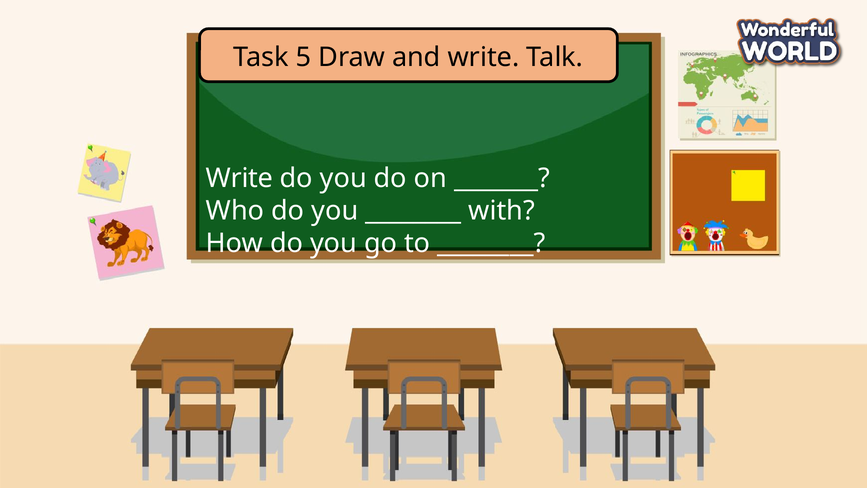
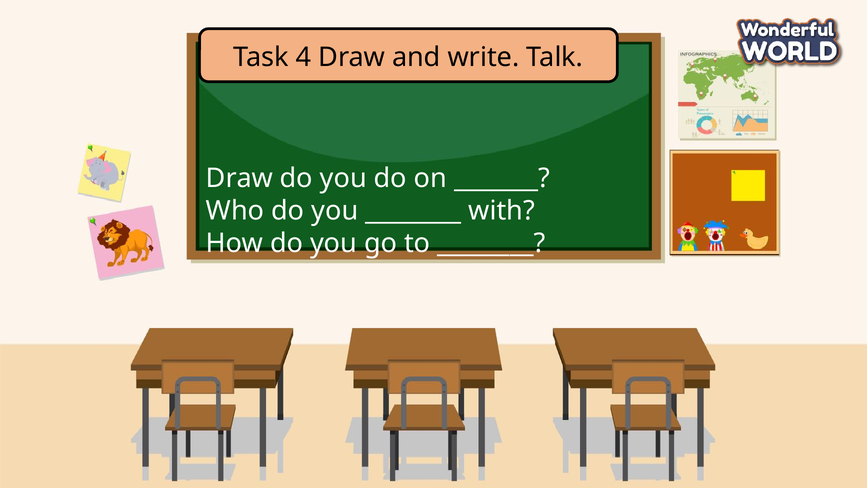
5: 5 -> 4 (303, 57)
Write: Write -> Draw (239, 178)
